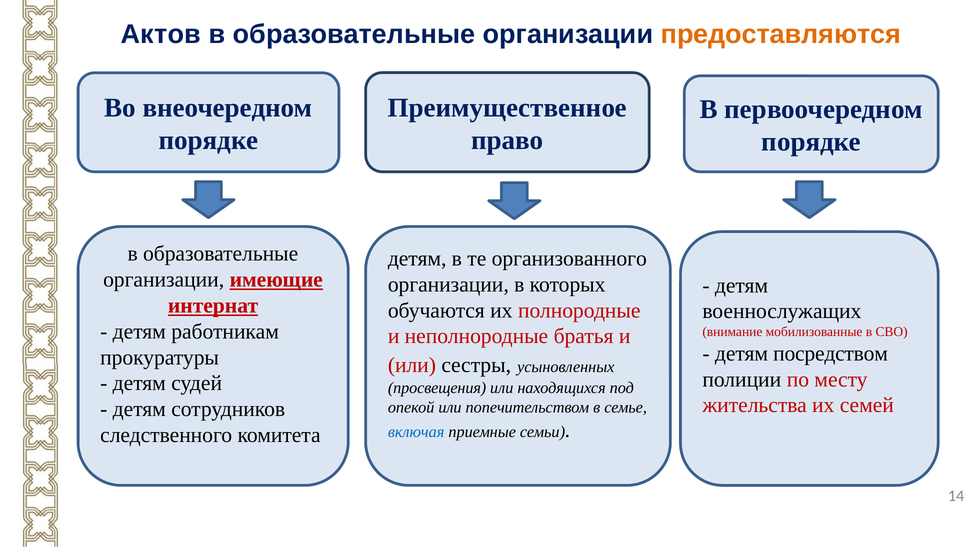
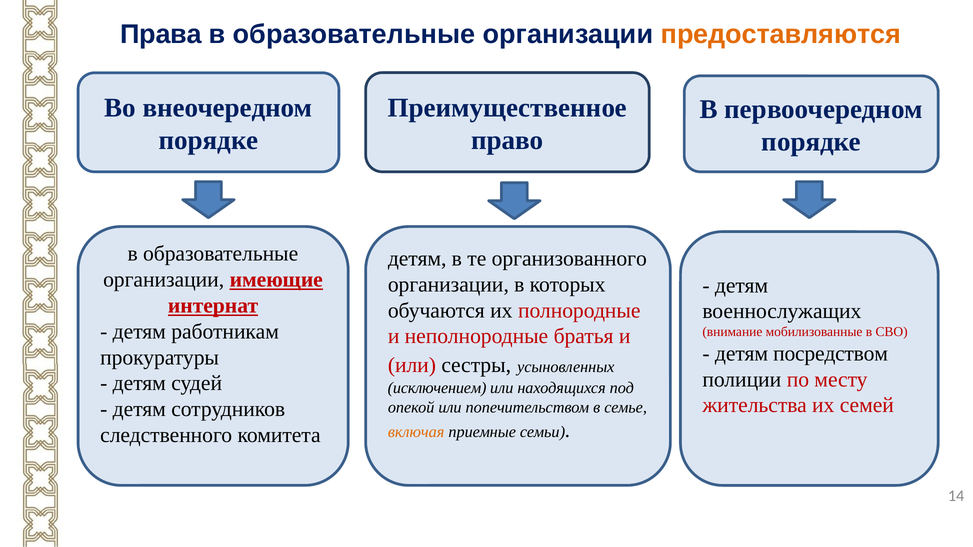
Актов: Актов -> Права (161, 34)
просвещения: просвещения -> исключением (437, 388)
включая colour: blue -> orange (416, 432)
